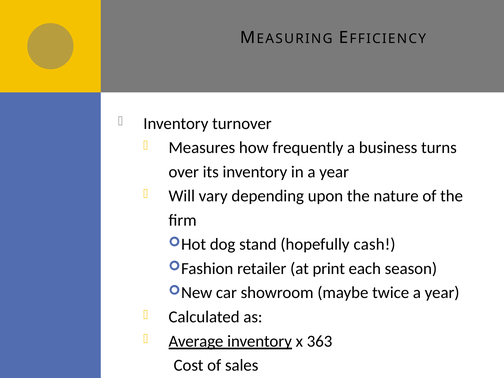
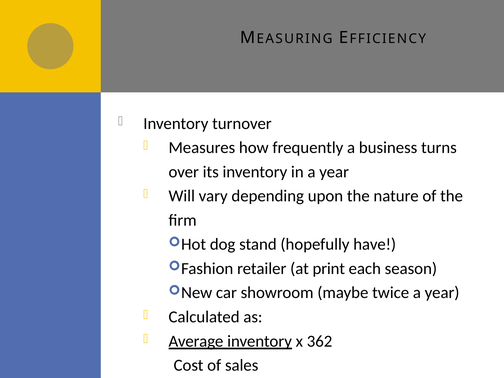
cash: cash -> have (375, 244)
363: 363 -> 362 (320, 341)
